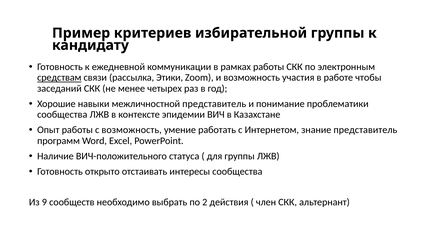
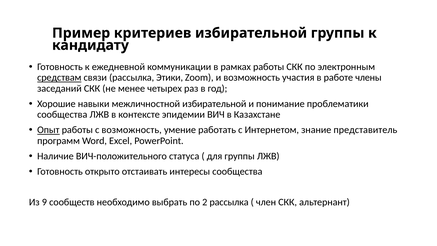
чтобы: чтобы -> члены (368, 78)
межличностной представитель: представитель -> избирательной (214, 104)
Опыт underline: none -> present (48, 130)
2 действия: действия -> рассылка (229, 202)
